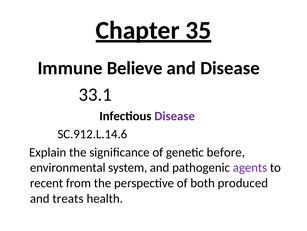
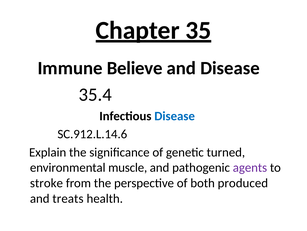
33.1: 33.1 -> 35.4 (95, 94)
Disease colour: purple -> blue (175, 116)
before: before -> turned (226, 152)
system: system -> muscle (128, 167)
recent: recent -> stroke (46, 183)
